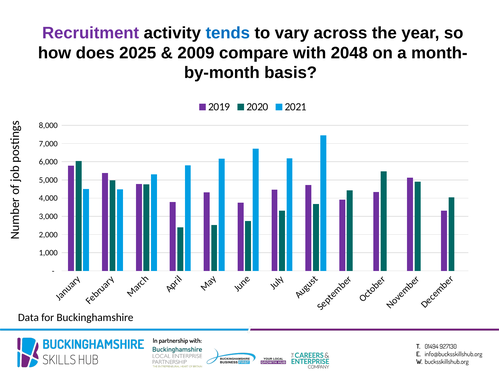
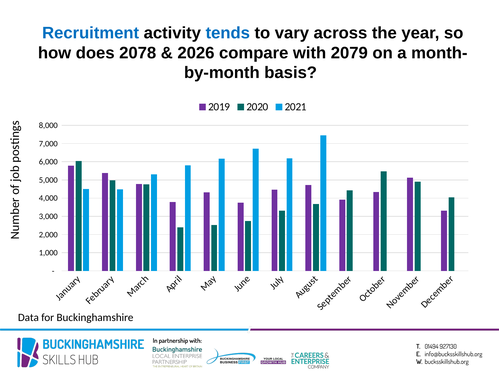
Recruitment colour: purple -> blue (91, 33)
2025: 2025 -> 2078 (138, 53)
2009: 2009 -> 2026 (196, 53)
2048: 2048 -> 2079 (349, 53)
